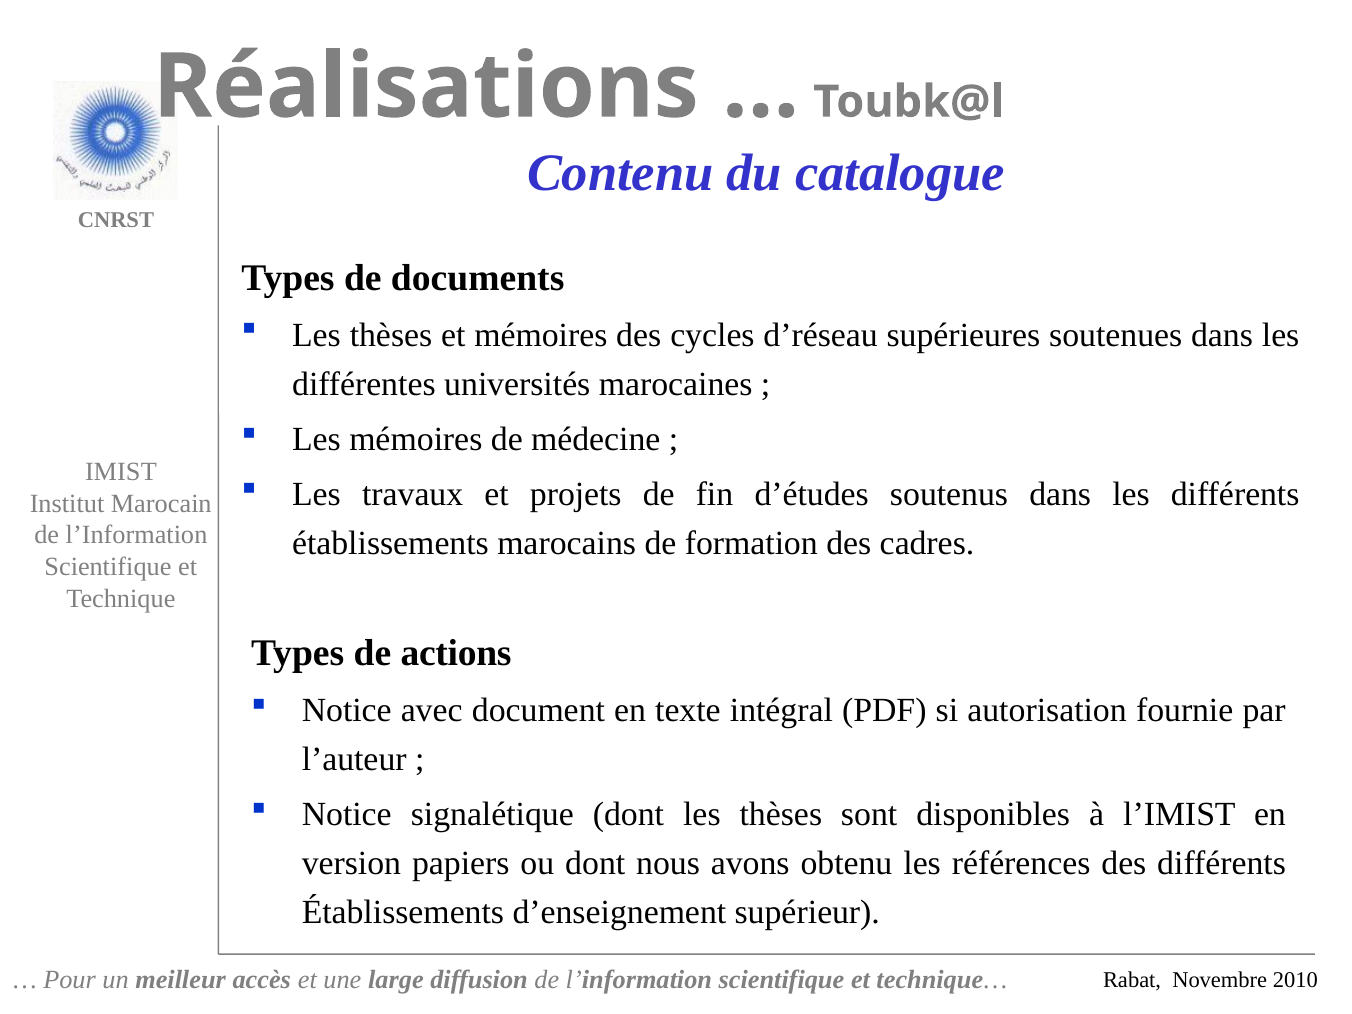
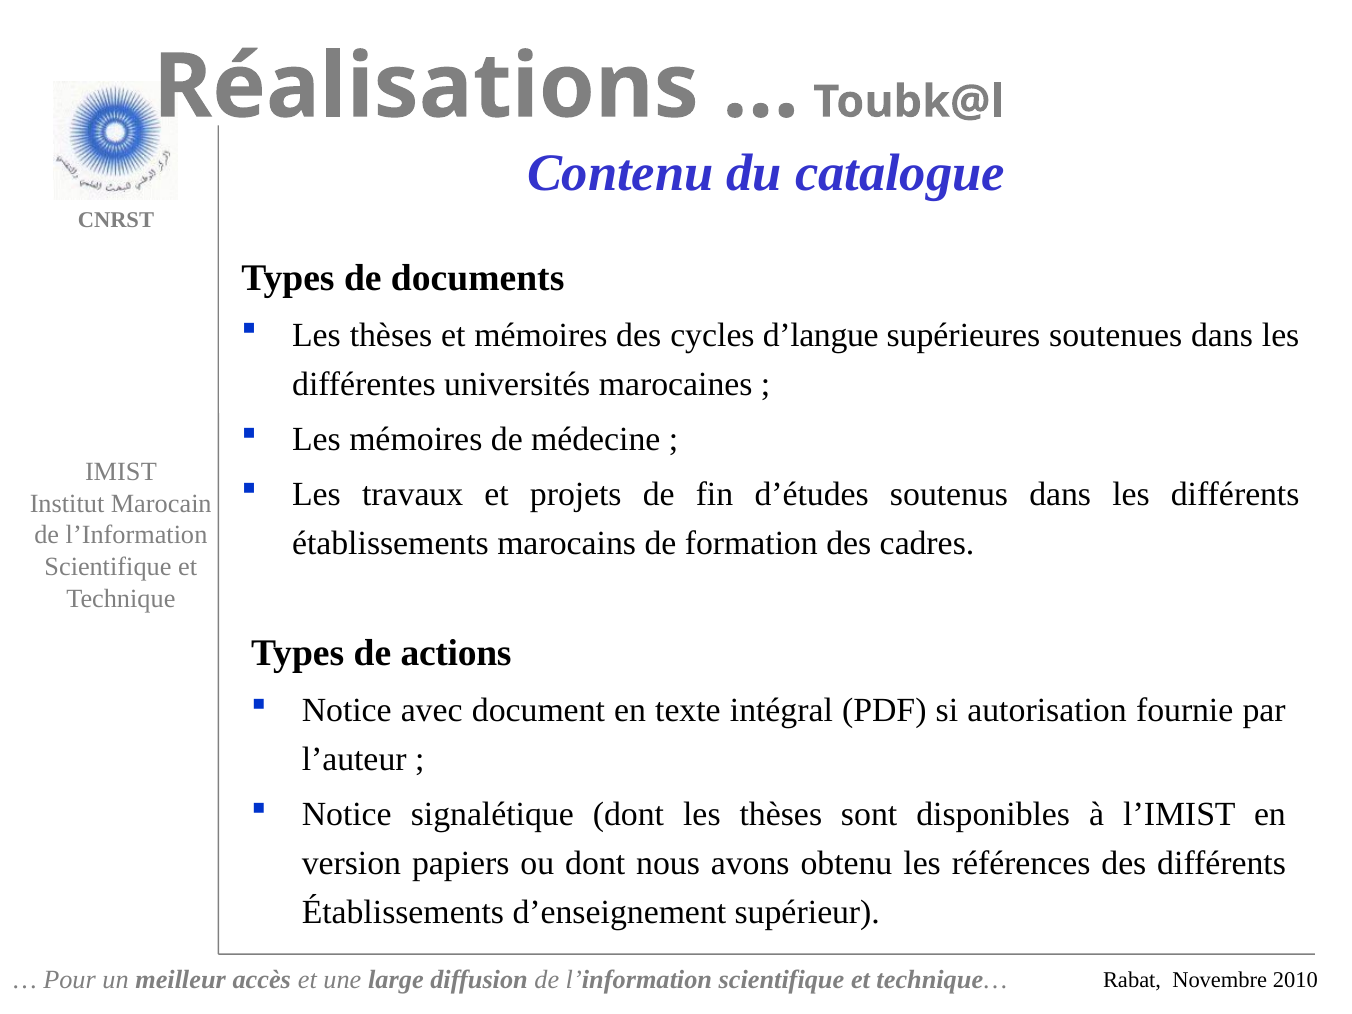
d’réseau: d’réseau -> d’langue (821, 335)
